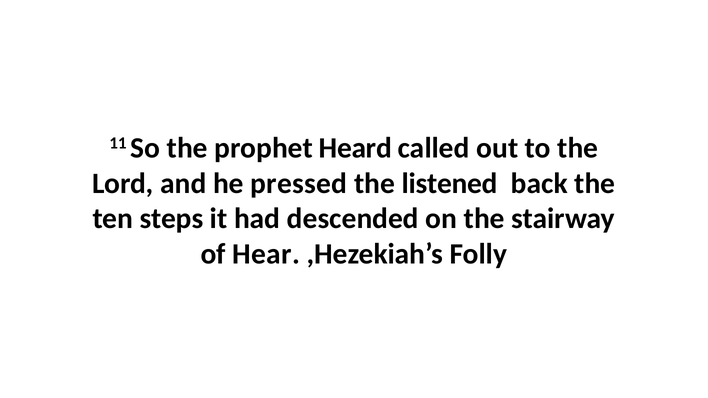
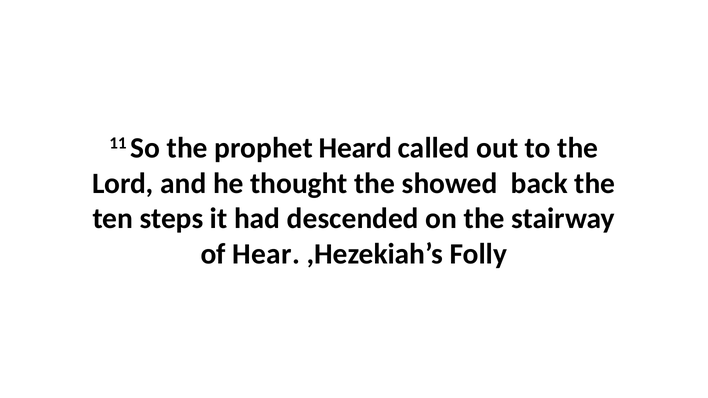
pressed: pressed -> thought (299, 183)
listened: listened -> showed (450, 183)
